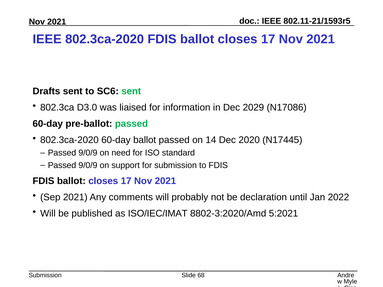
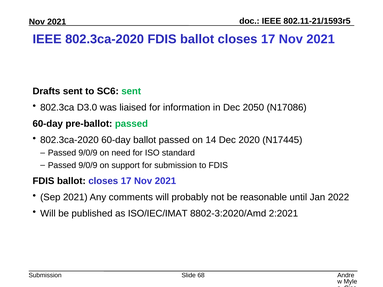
2029: 2029 -> 2050 (253, 108)
declaration: declaration -> reasonable (264, 197)
5:2021: 5:2021 -> 2:2021 (283, 214)
